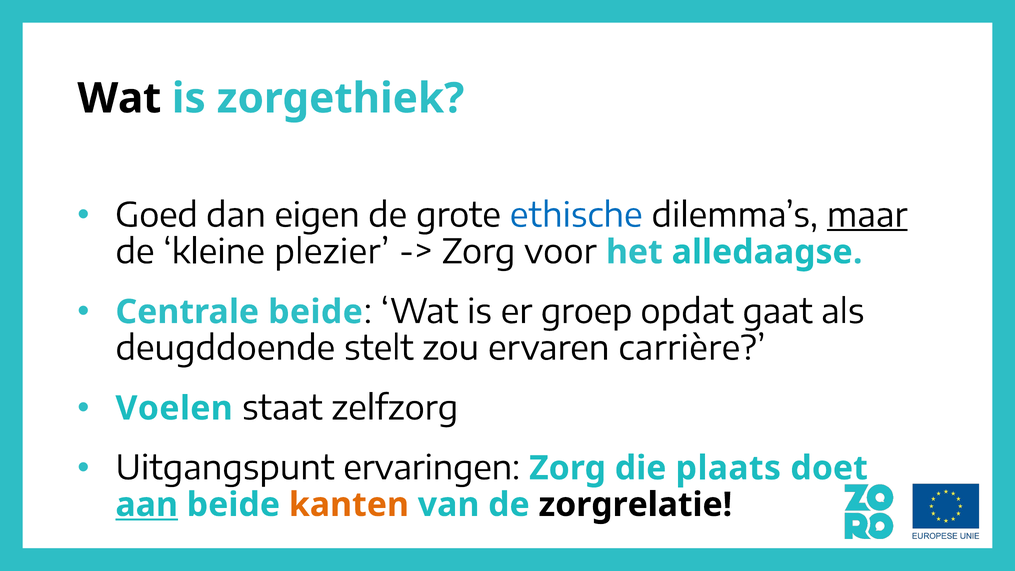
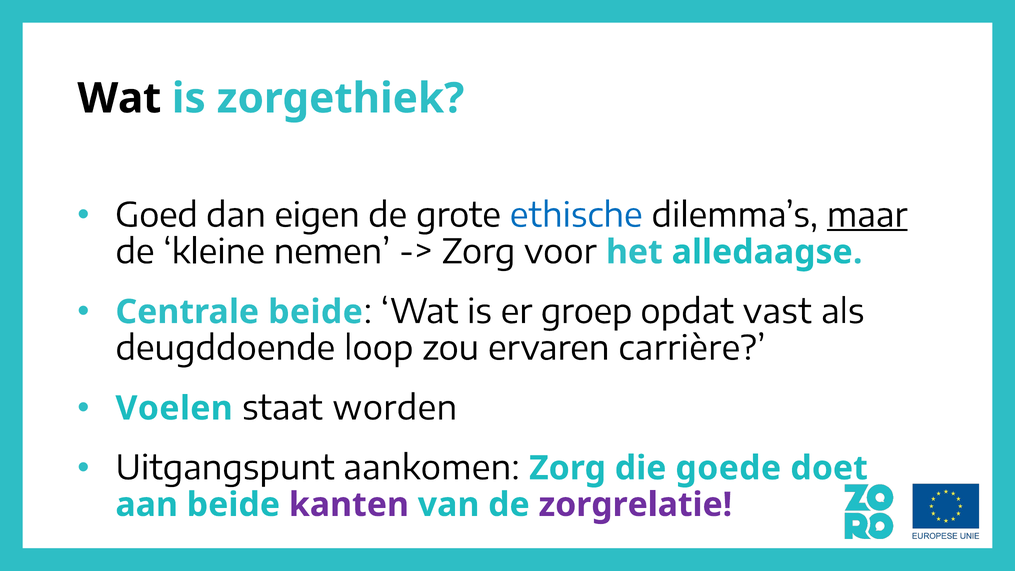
plezier: plezier -> nemen (332, 252)
gaat: gaat -> vast (777, 312)
stelt: stelt -> loop (379, 348)
zelfzorg: zelfzorg -> worden (395, 408)
ervaringen: ervaringen -> aankomen (431, 468)
plaats: plaats -> goede (728, 468)
aan underline: present -> none (147, 505)
kanten colour: orange -> purple (349, 505)
zorgrelatie colour: black -> purple (635, 505)
